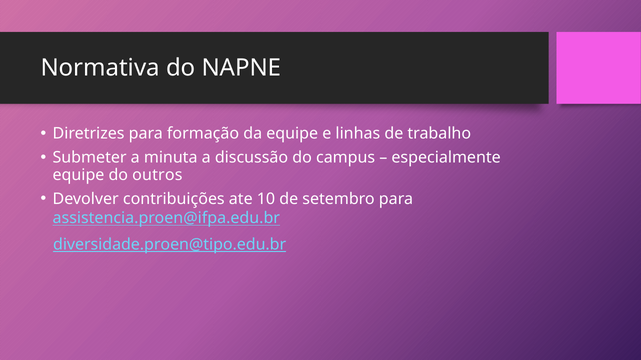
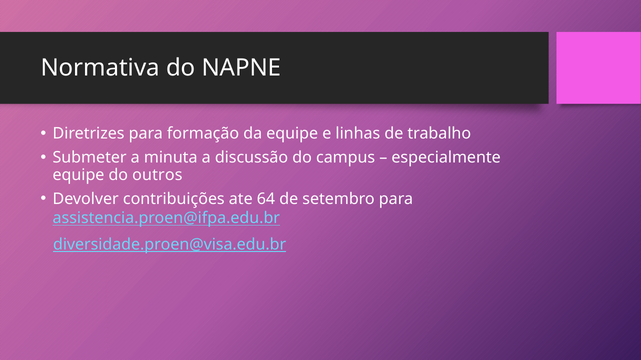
10: 10 -> 64 (266, 199)
diversidade.proen@tipo.edu.br: diversidade.proen@tipo.edu.br -> diversidade.proen@visa.edu.br (170, 245)
